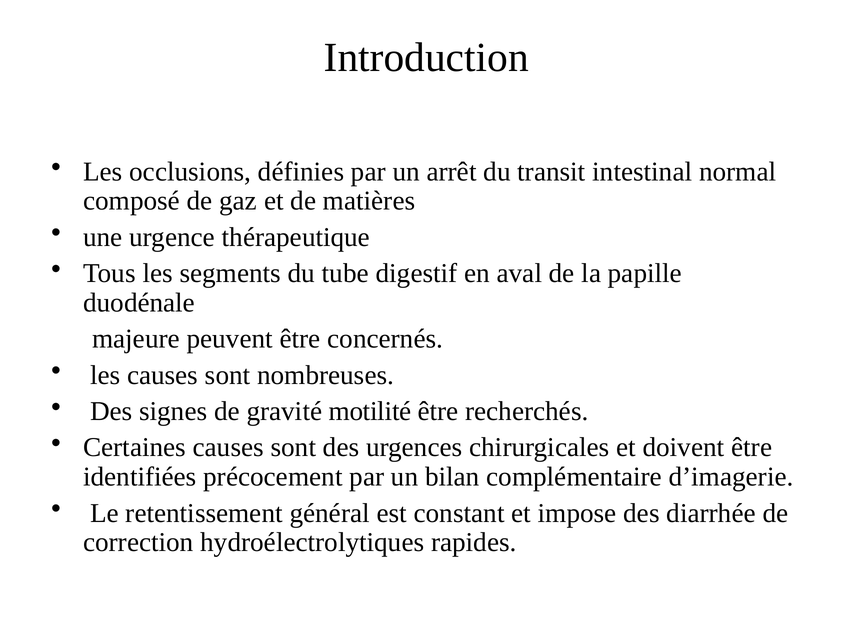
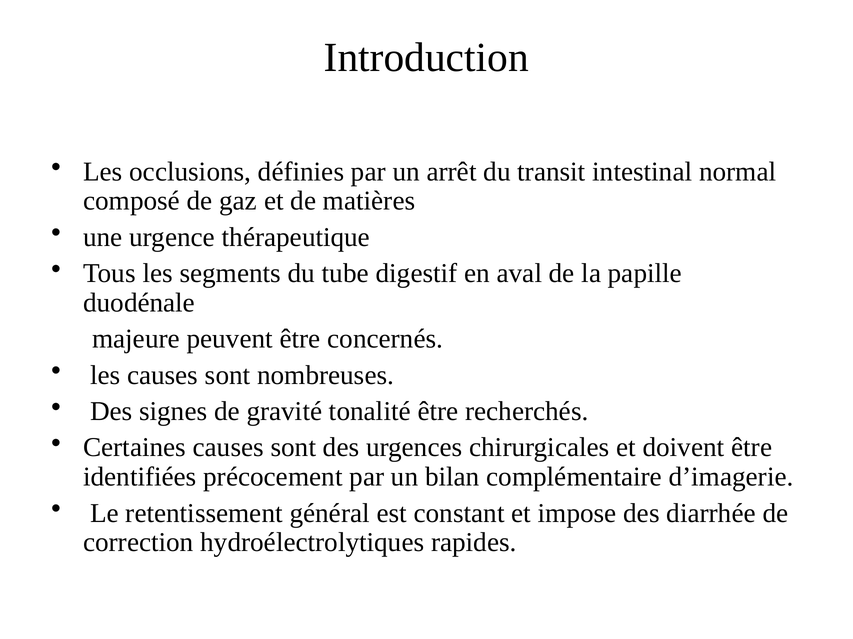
motilité: motilité -> tonalité (370, 412)
